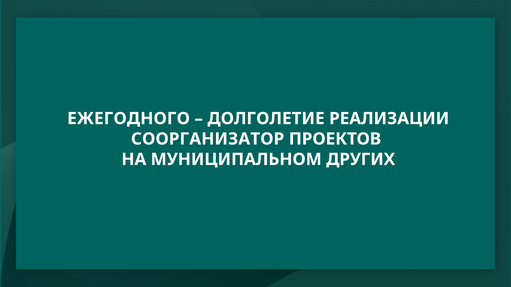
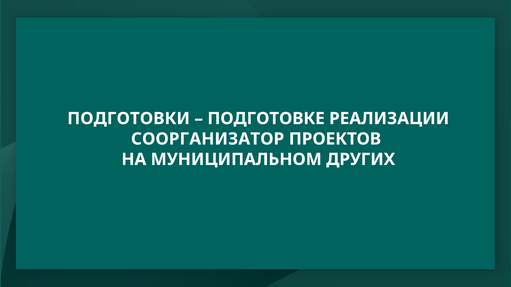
ЕЖЕГОДНОГО: ЕЖЕГОДНОГО -> ПОДГОТОВКИ (129, 119)
ДОЛГОЛЕТИЕ: ДОЛГОЛЕТИЕ -> ПОДГОТОВКЕ (266, 119)
